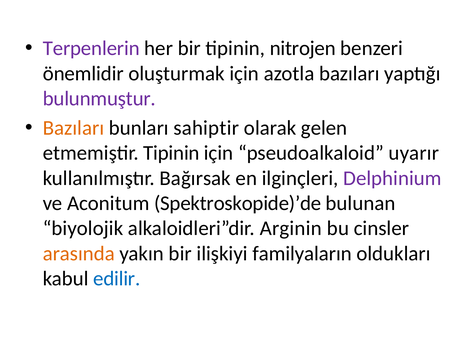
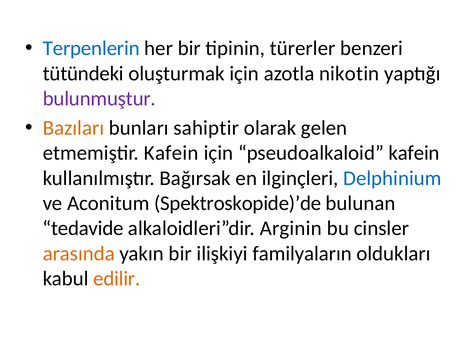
Terpenlerin colour: purple -> blue (91, 48)
nitrojen: nitrojen -> türerler (303, 48)
önemlidir: önemlidir -> tütündeki (83, 74)
azotla bazıları: bazıları -> nikotin (349, 74)
etmemiştir Tipinin: Tipinin -> Kafein (171, 153)
pseudoalkaloid uyarır: uyarır -> kafein (414, 153)
Delphinium colour: purple -> blue (392, 178)
biyolojik: biyolojik -> tedavide (83, 229)
edilir colour: blue -> orange (117, 279)
